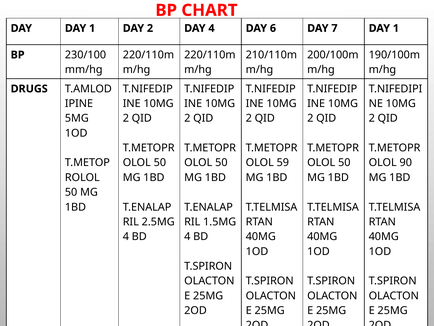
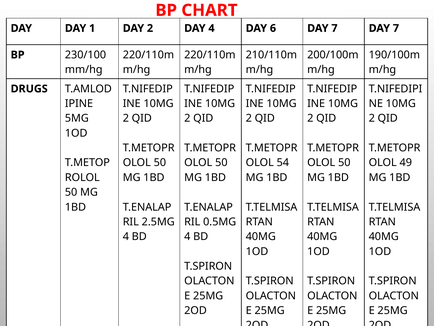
7 DAY 1: 1 -> 7 (396, 28)
59: 59 -> 54 (283, 162)
90: 90 -> 49 (406, 162)
1.5MG: 1.5MG -> 0.5MG (220, 222)
